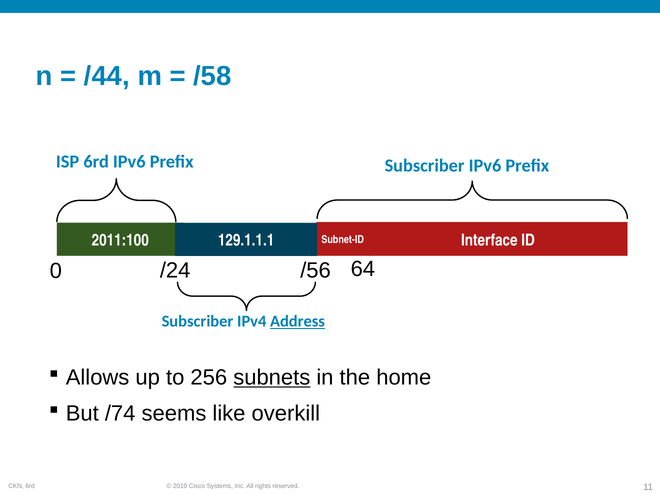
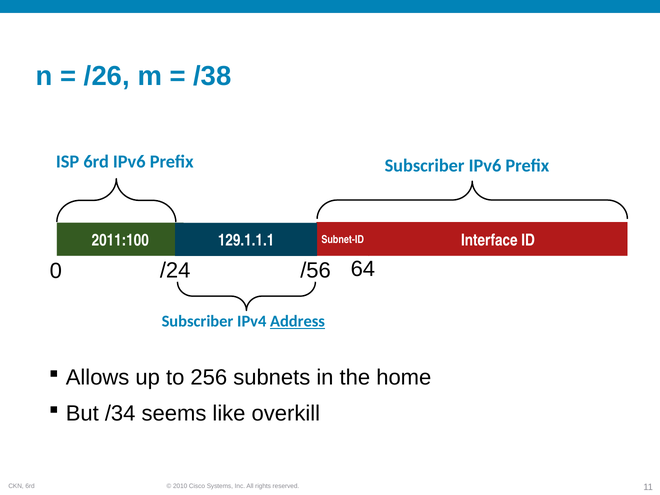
/44: /44 -> /26 (107, 76)
/58: /58 -> /38 (212, 76)
subnets underline: present -> none (272, 377)
/74: /74 -> /34 (120, 414)
